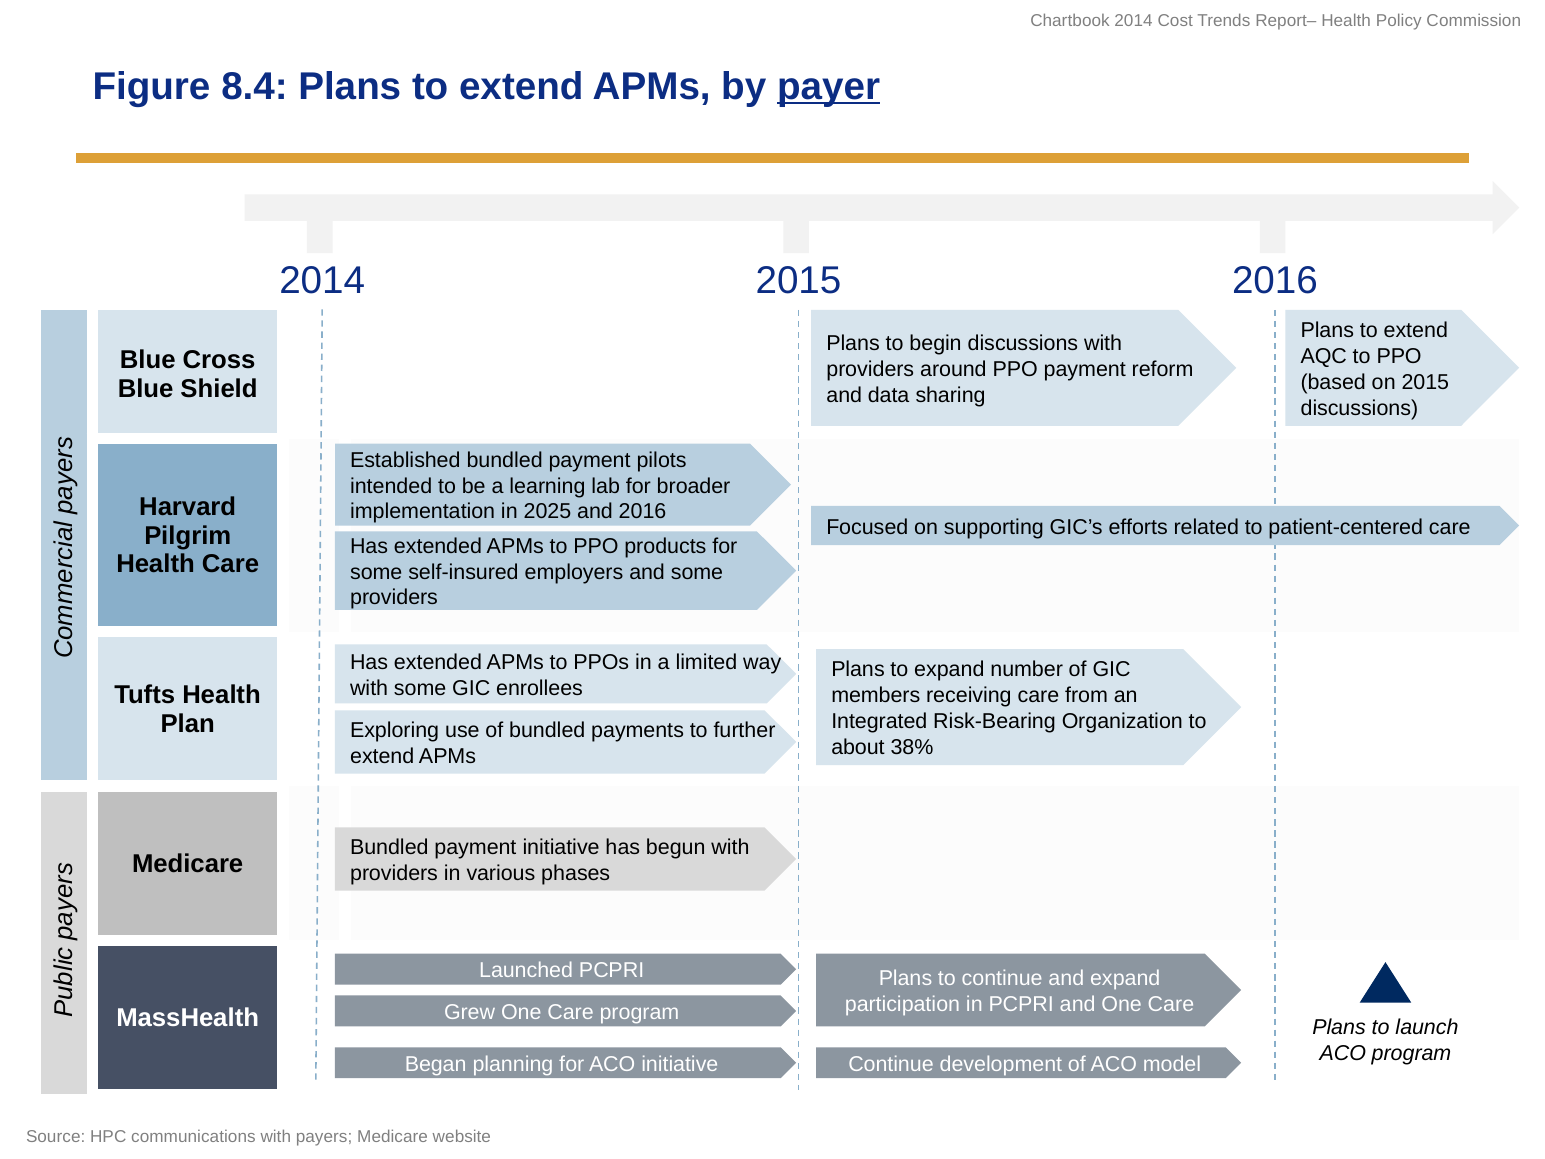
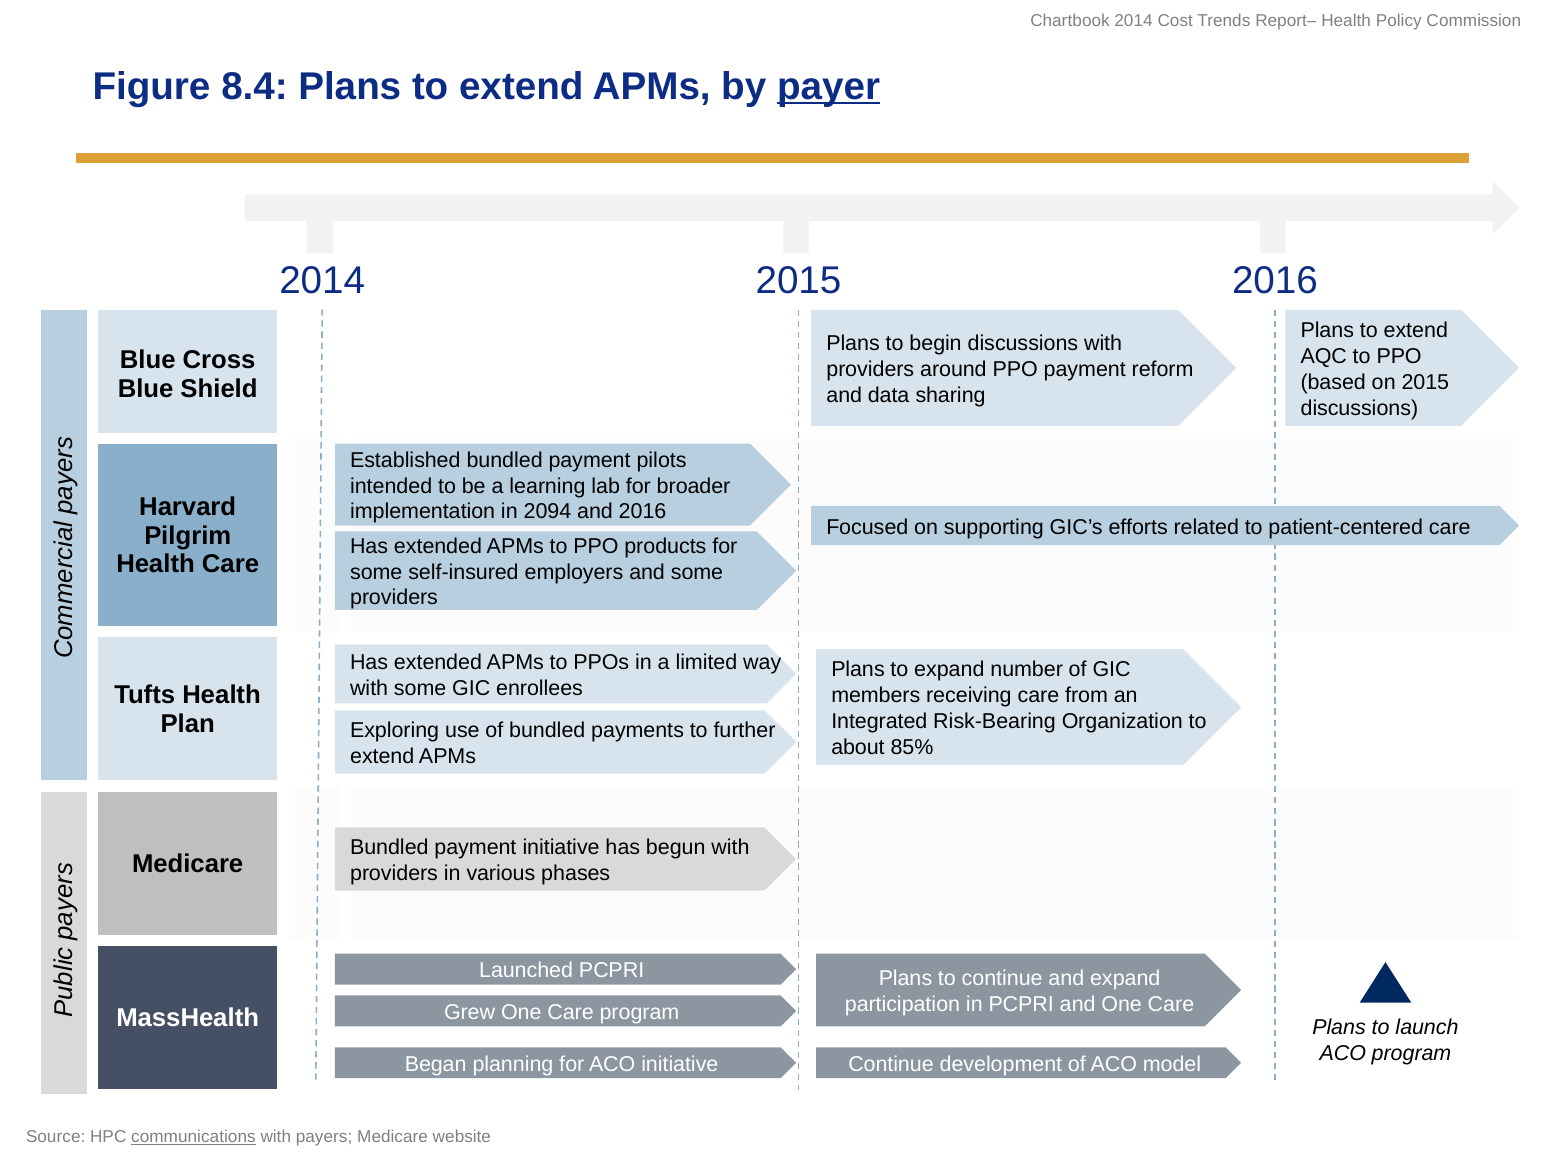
2025: 2025 -> 2094 (547, 512)
38%: 38% -> 85% (912, 747)
communications underline: none -> present (193, 1136)
